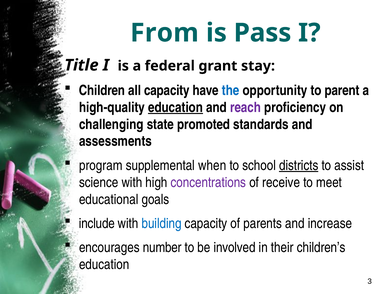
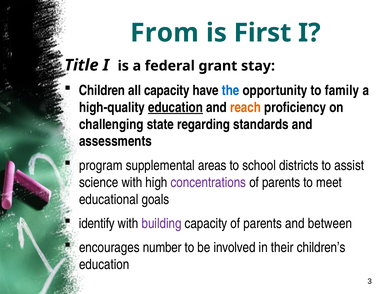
Pass: Pass -> First (263, 33)
parent: parent -> family (342, 90)
reach colour: purple -> orange (246, 107)
promoted: promoted -> regarding (204, 124)
when: when -> areas (212, 165)
districts underline: present -> none (299, 165)
receive: receive -> parents (281, 182)
include: include -> identify (97, 223)
building colour: blue -> purple (162, 223)
increase: increase -> between (330, 223)
